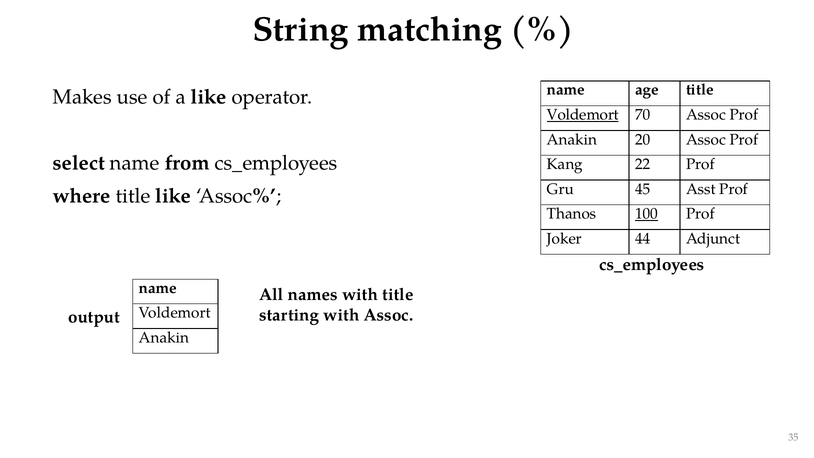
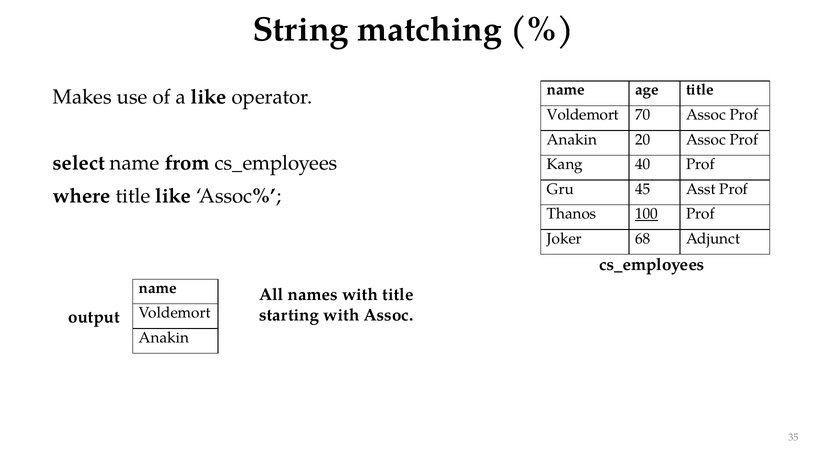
Voldemort underline: present -> none (583, 115)
22: 22 -> 40 (643, 164)
44: 44 -> 68 (643, 239)
